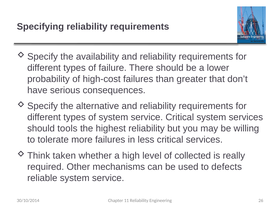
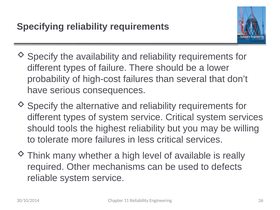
greater: greater -> several (192, 79)
taken: taken -> many (64, 156)
collected: collected -> available (193, 156)
